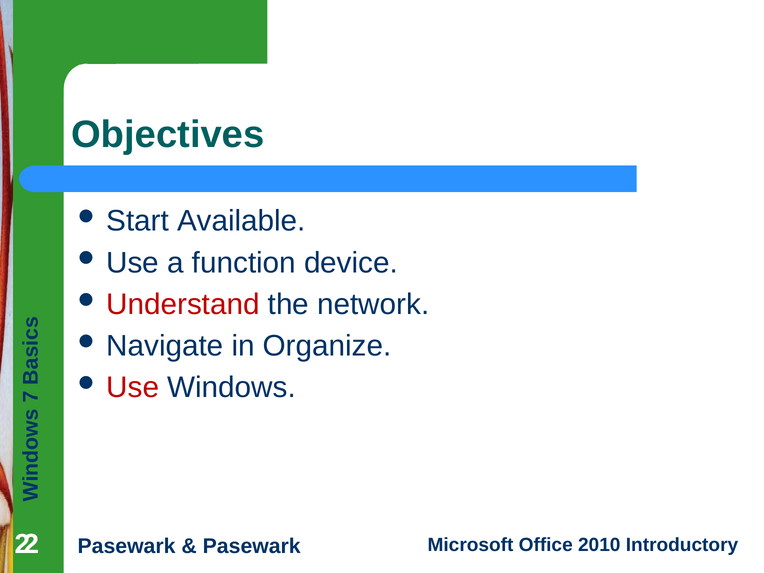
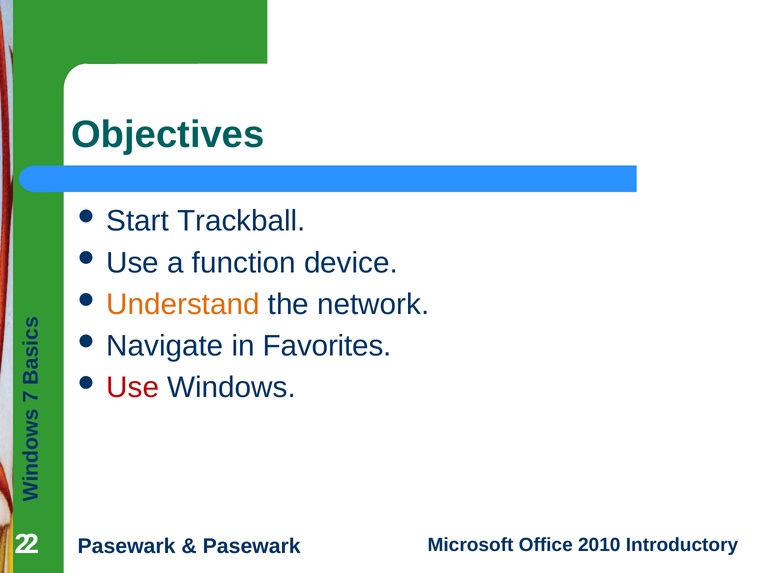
Available: Available -> Trackball (241, 221)
Understand colour: red -> orange (183, 304)
Organize: Organize -> Favorites (327, 346)
